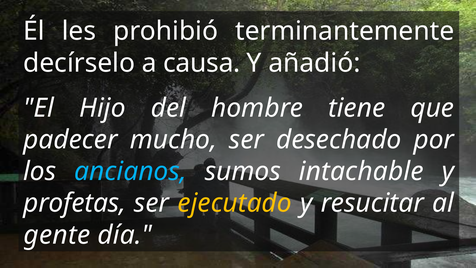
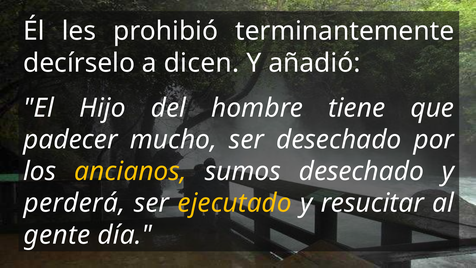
causa: causa -> dicen (202, 63)
ancianos colour: light blue -> yellow (130, 171)
sumos intachable: intachable -> desechado (361, 171)
profetas: profetas -> perderá (74, 203)
